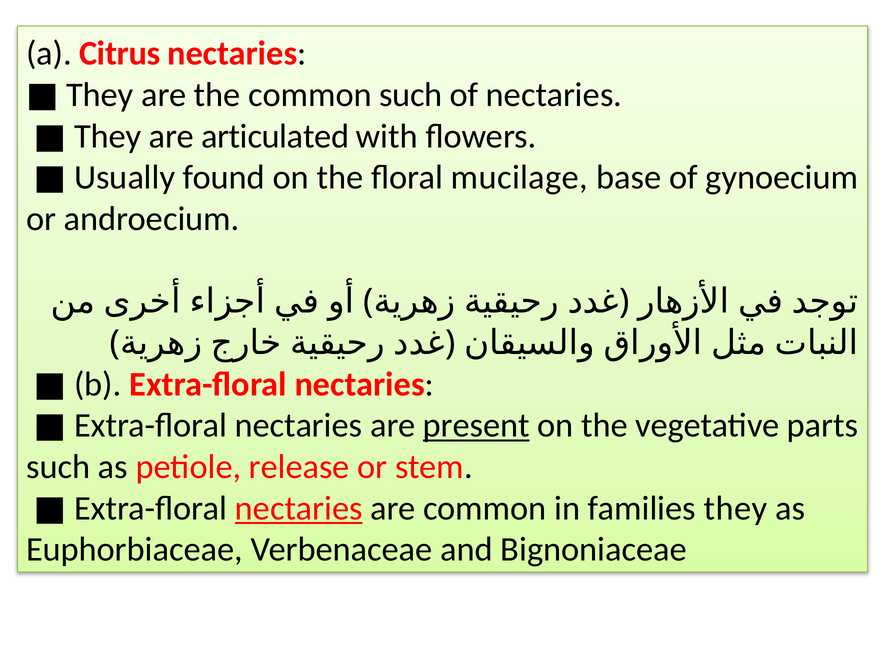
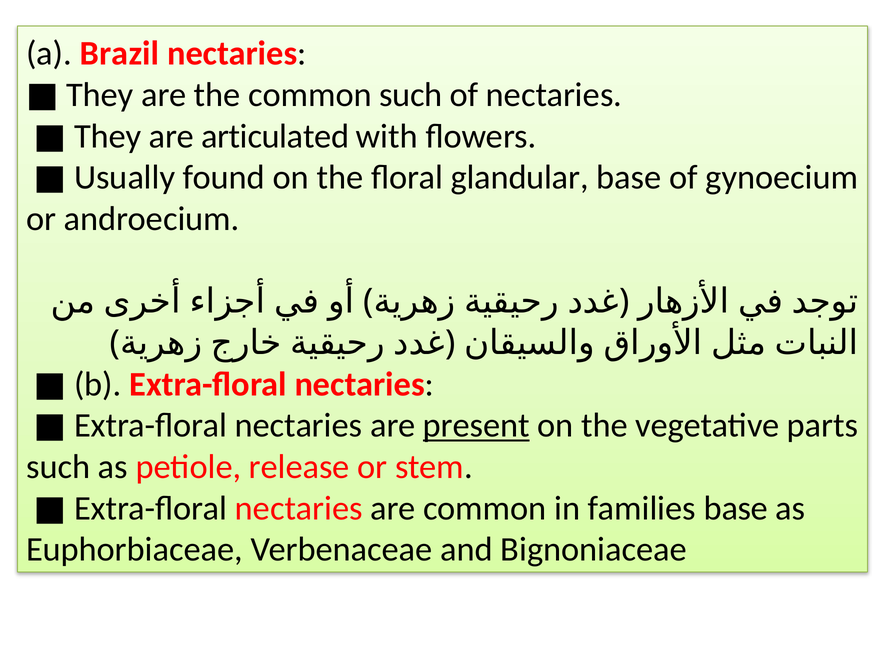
Citrus: Citrus -> Brazil (120, 53)
mucilage: mucilage -> glandular (520, 177)
nectaries underline: present -> none (299, 508)
families they: they -> base (736, 508)
